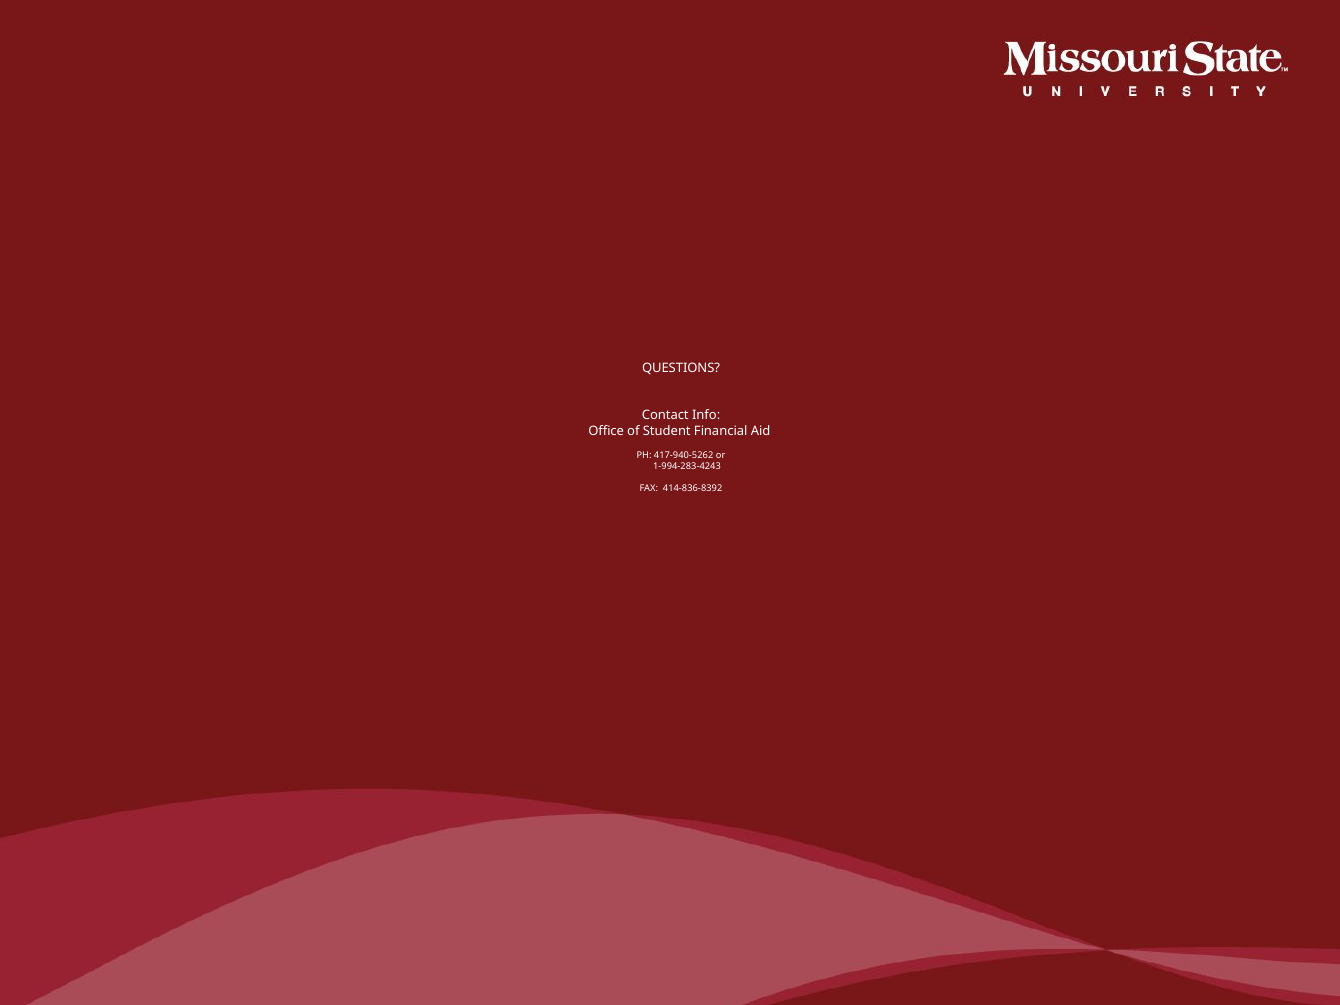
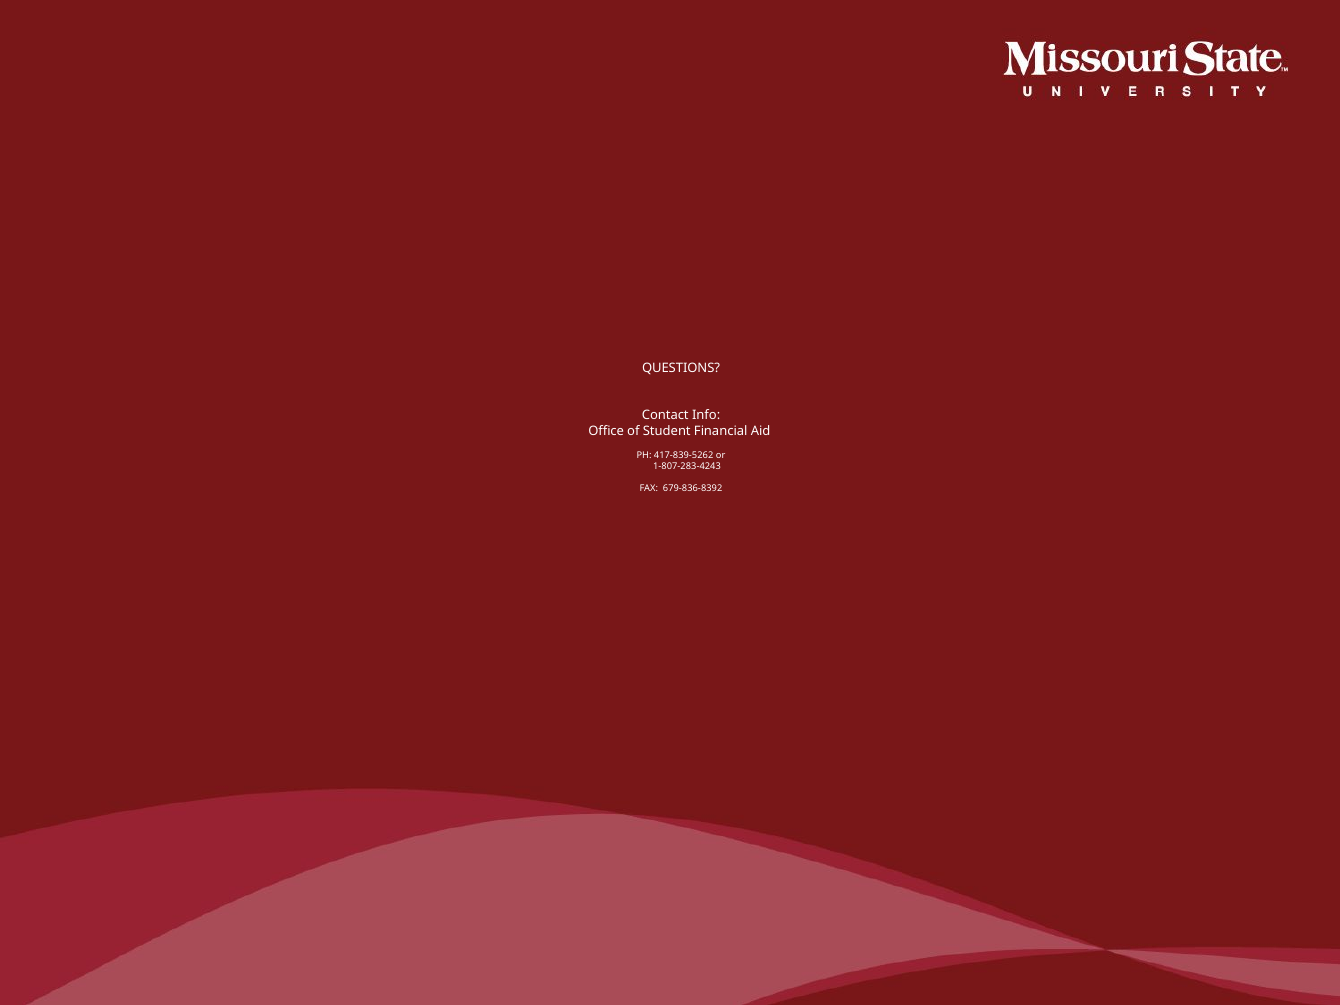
417-940-5262: 417-940-5262 -> 417-839-5262 (684, 455)
1-994-283-4243: 1-994-283-4243 -> 1-807-283-4243 (687, 466)
414-836-8392: 414-836-8392 -> 679-836-8392 (693, 488)
